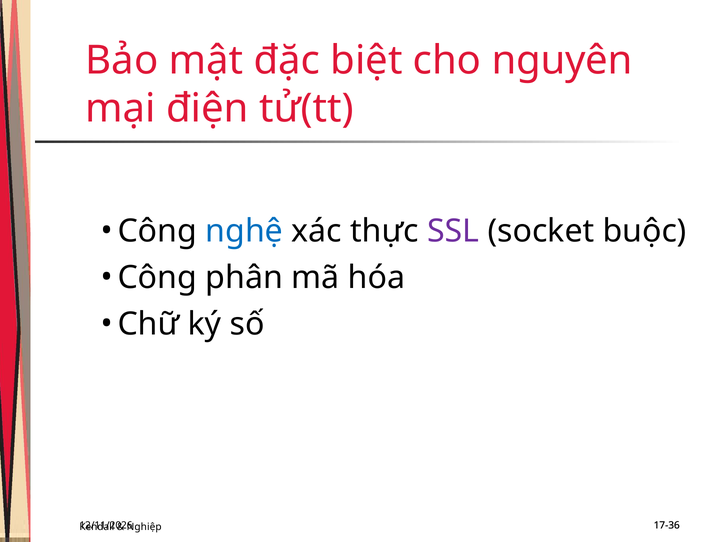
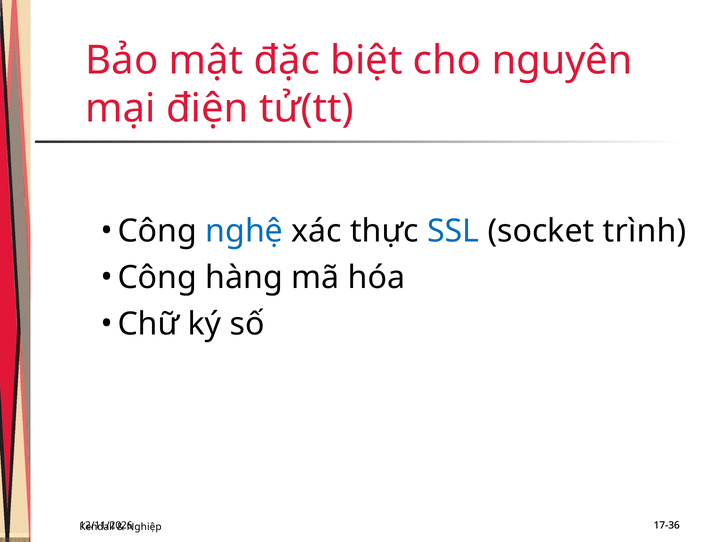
SSL colour: purple -> blue (453, 231)
buộc: buộc -> trình (645, 231)
phân: phân -> hàng (244, 278)
